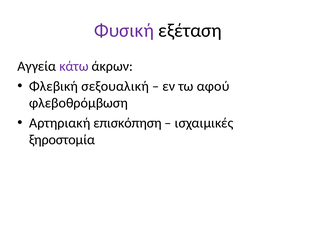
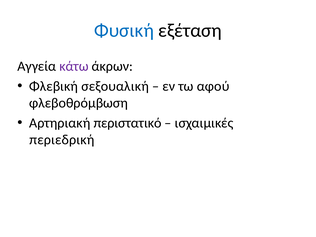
Φυσική colour: purple -> blue (124, 31)
επισκόπηση: επισκόπηση -> περιστατικό (127, 123)
ξηροστομία: ξηροστομία -> περιεδρική (62, 140)
